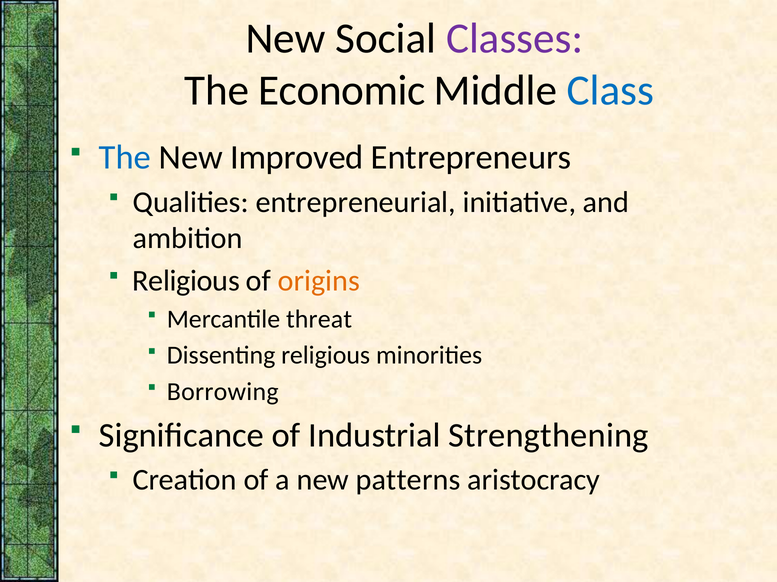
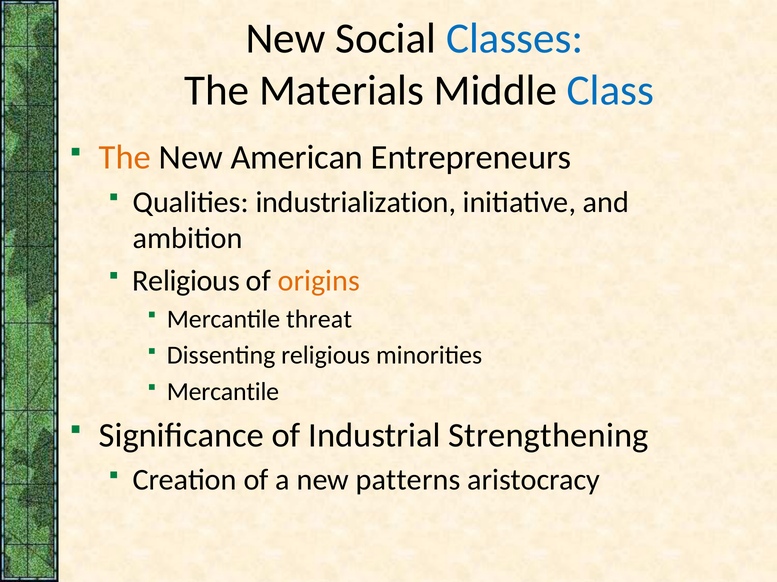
Classes colour: purple -> blue (515, 39)
Economic: Economic -> Materials (342, 90)
The colour: blue -> orange (125, 158)
Improved: Improved -> American (297, 158)
entrepreneurial: entrepreneurial -> industrialization (356, 202)
Borrowing: Borrowing -> Mercantile (223, 392)
